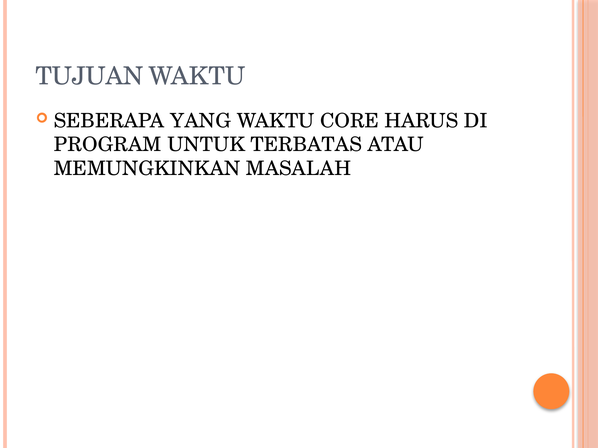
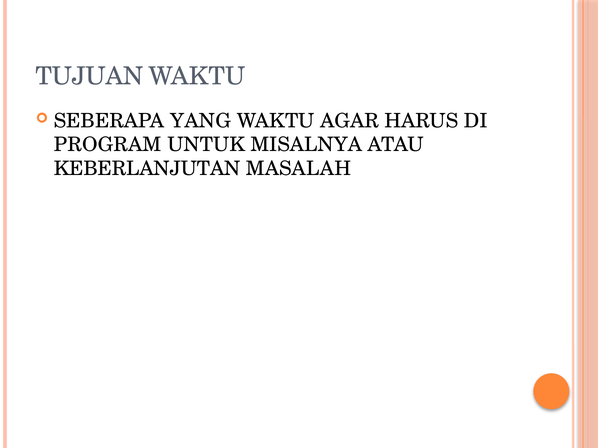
CORE: CORE -> AGAR (350, 121)
TERBATAS: TERBATAS -> MISALNYA (306, 145)
MEMUNGKINKAN: MEMUNGKINKAN -> KEBERLANJUTAN (147, 169)
